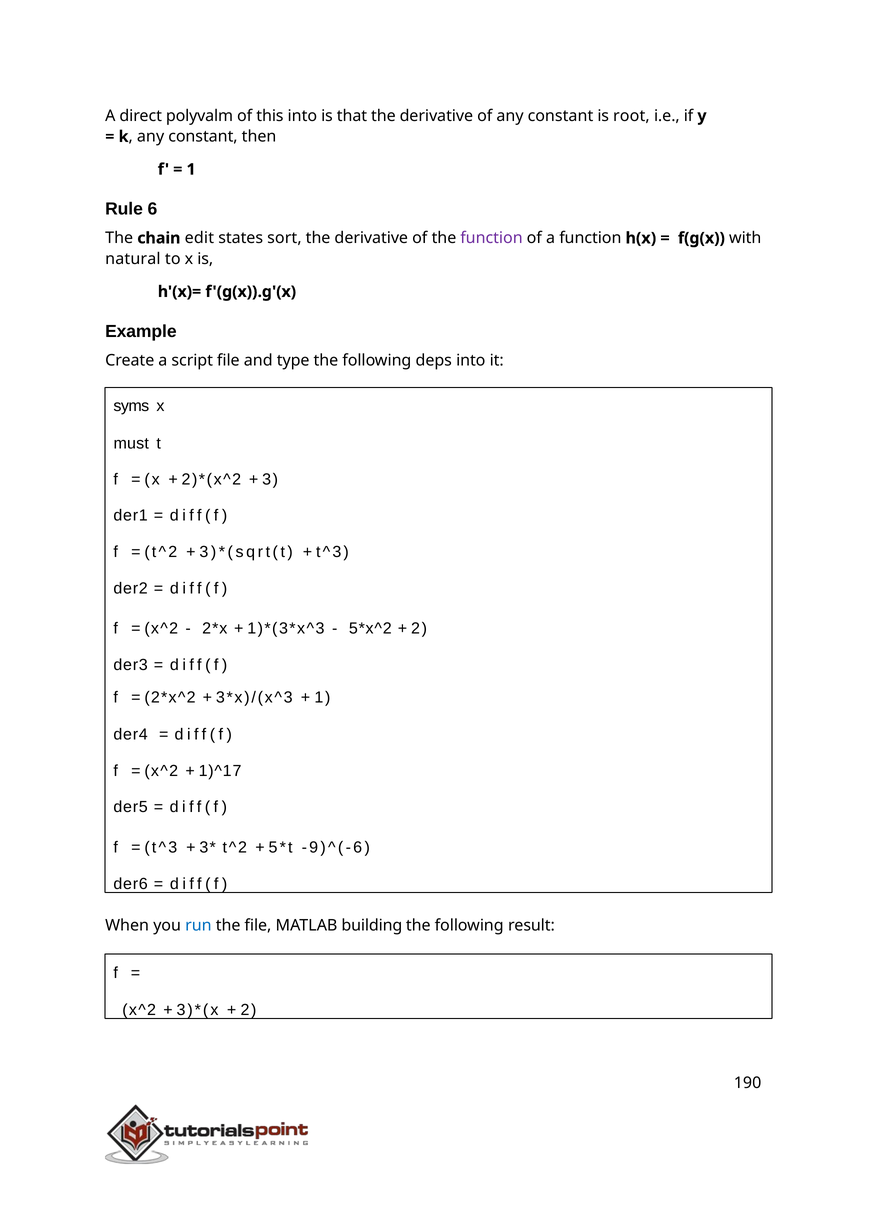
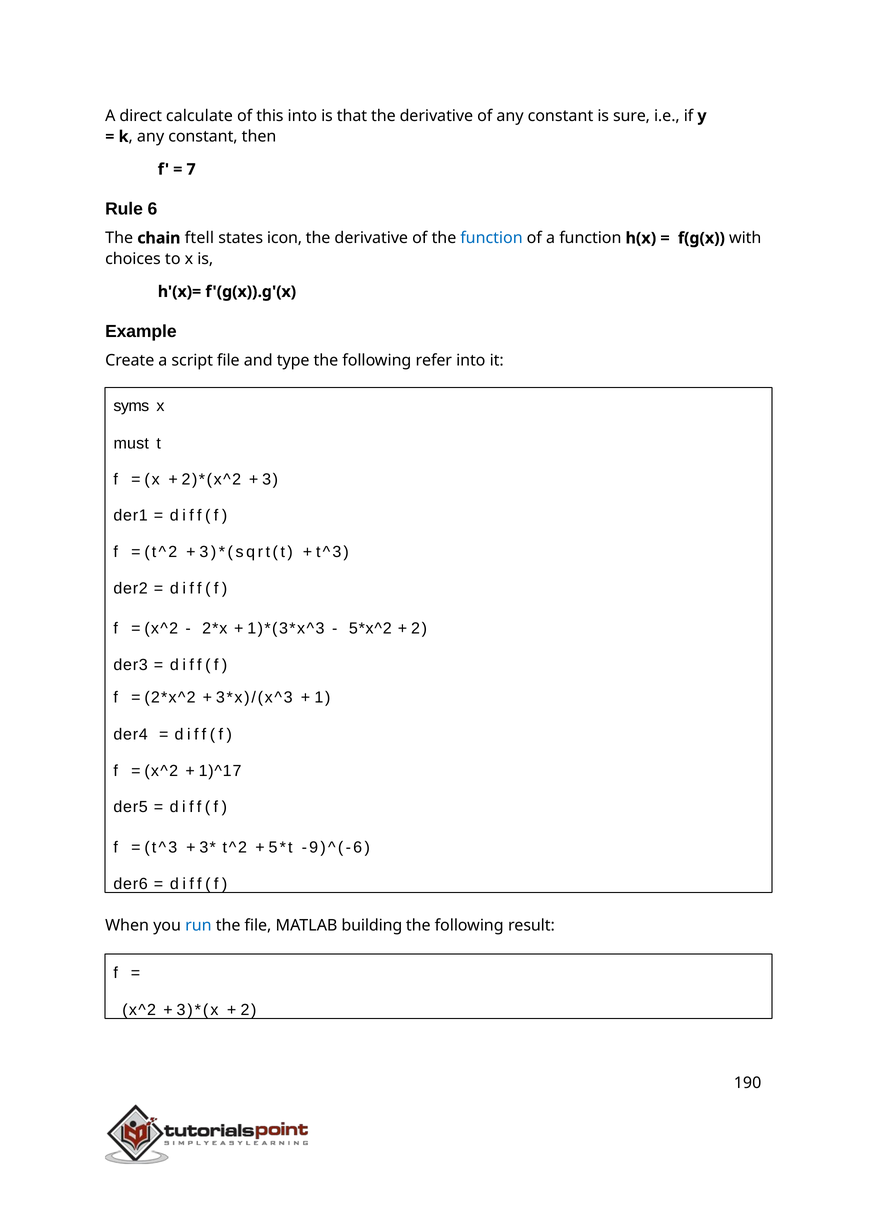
polyvalm: polyvalm -> calculate (199, 116)
root: root -> sure (632, 116)
1: 1 -> 7 (191, 169)
edit: edit -> ftell (199, 238)
sort: sort -> icon (285, 238)
function colour: purple -> blue (491, 238)
natural: natural -> choices (133, 259)
deps: deps -> refer (434, 361)
